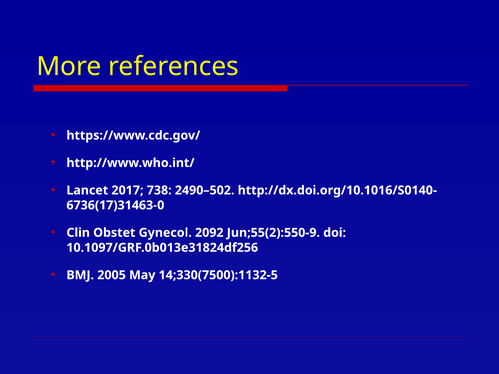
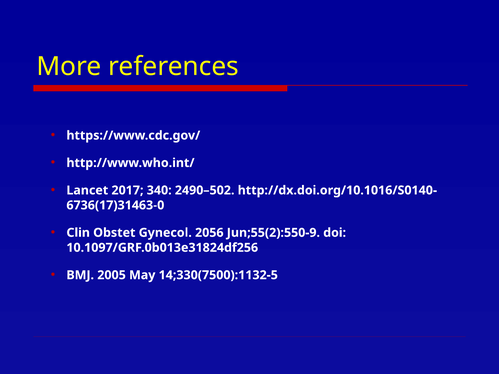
738: 738 -> 340 (159, 190)
2092: 2092 -> 2056 (209, 233)
